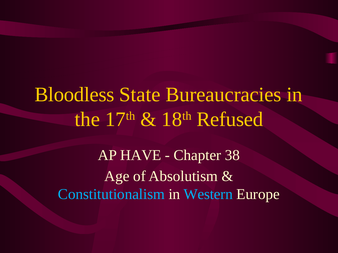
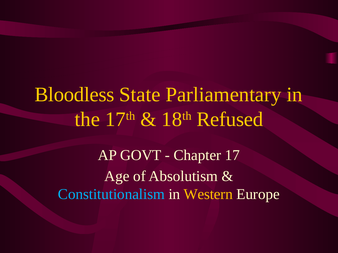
Bureaucracies: Bureaucracies -> Parliamentary (223, 95)
HAVE: HAVE -> GOVT (141, 155)
38: 38 -> 17 (232, 155)
Western colour: light blue -> yellow (208, 194)
